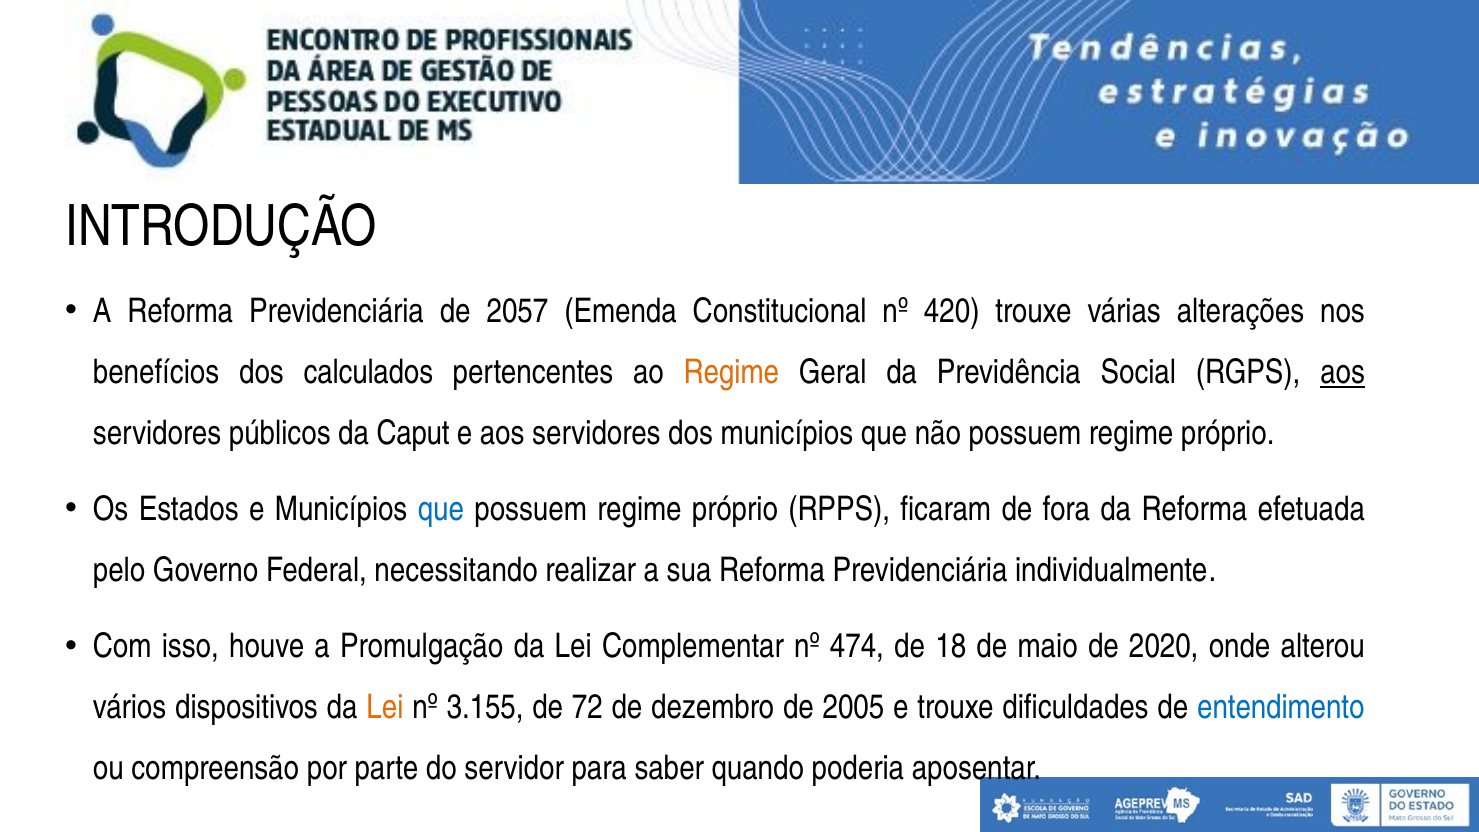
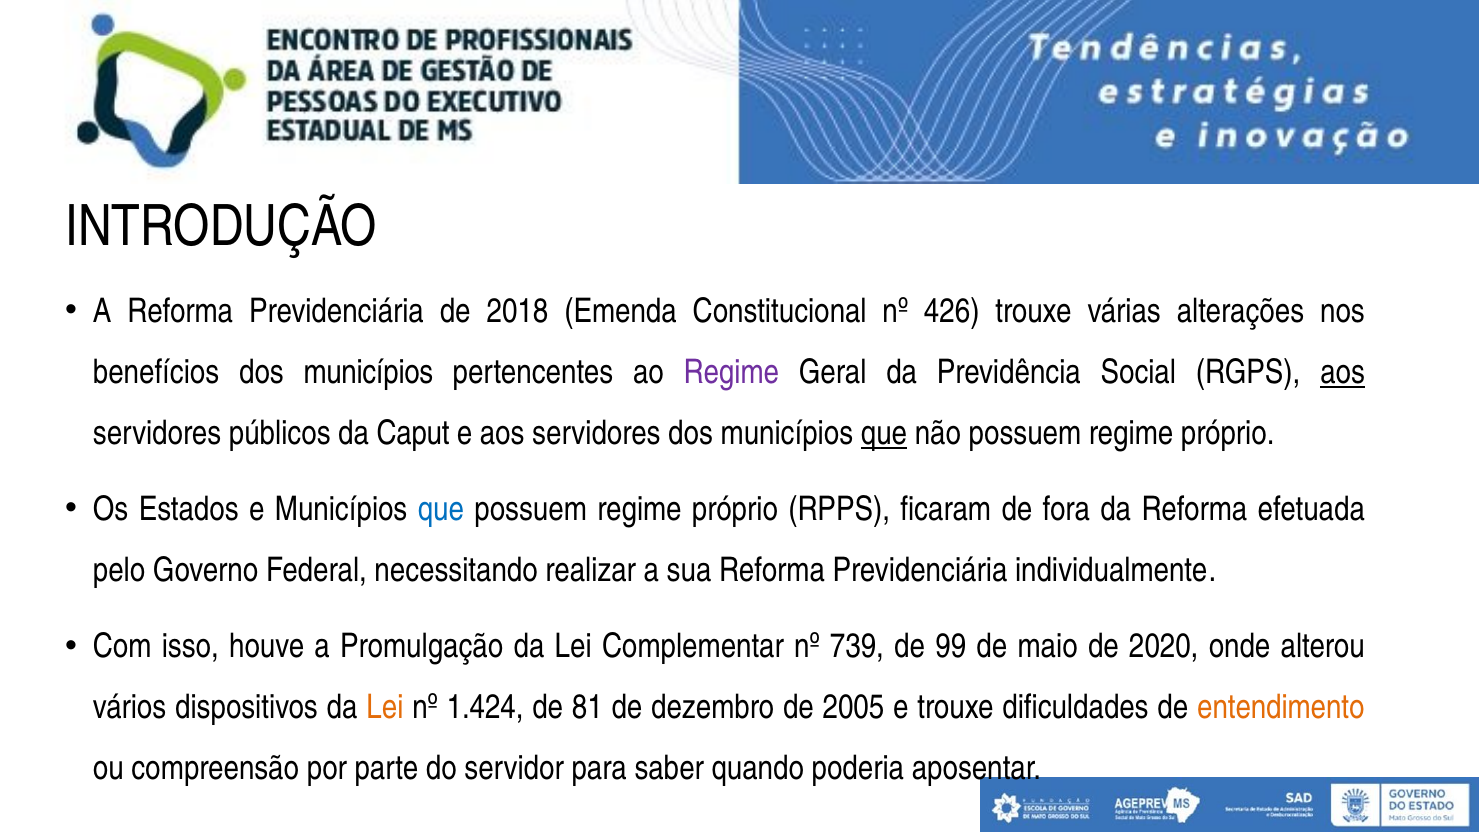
2057: 2057 -> 2018 (517, 311)
420: 420 -> 426 (952, 311)
benefícios dos calculados: calculados -> municípios (368, 372)
Regime colour: orange -> purple (731, 372)
que underline: none -> present (884, 433)
474: 474 -> 739 (857, 647)
18: 18 -> 99 (951, 647)
3.155: 3.155 -> 1.424 (485, 708)
72: 72 -> 81 (587, 708)
entendimento colour: blue -> orange (1281, 708)
